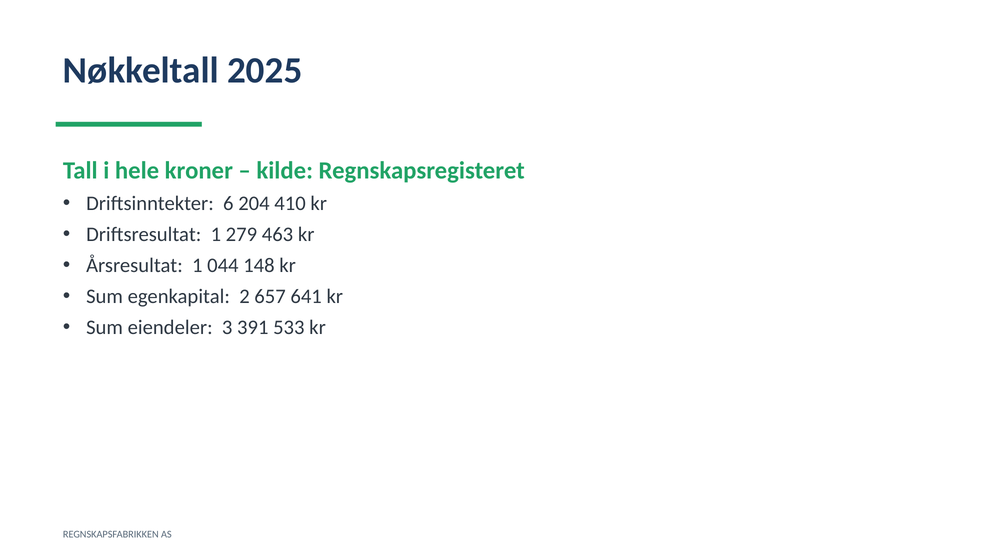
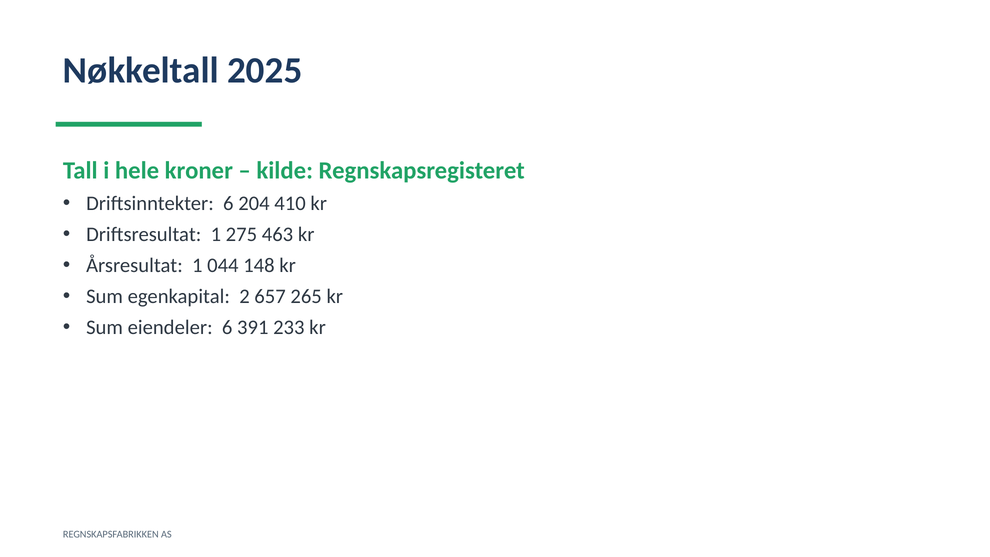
279: 279 -> 275 (241, 235)
641: 641 -> 265 (306, 296)
eiendeler 3: 3 -> 6 (227, 327)
533: 533 -> 233 (289, 327)
